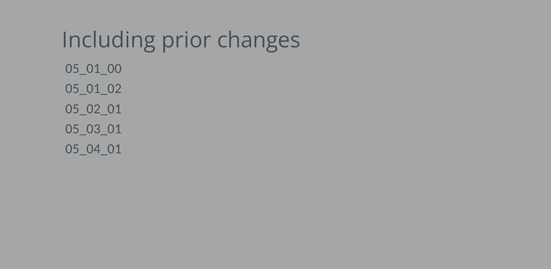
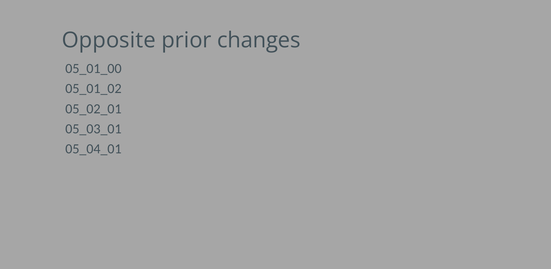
Including: Including -> Opposite (109, 40)
